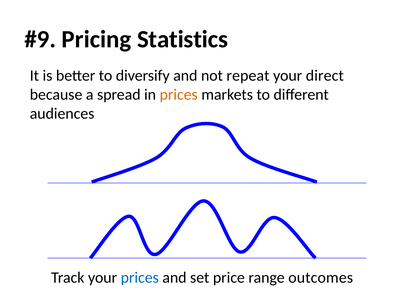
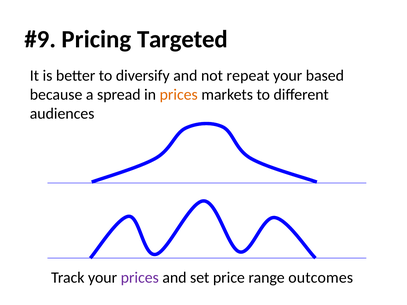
Statistics: Statistics -> Targeted (183, 39)
direct: direct -> based (325, 76)
prices colour: blue -> purple (140, 278)
